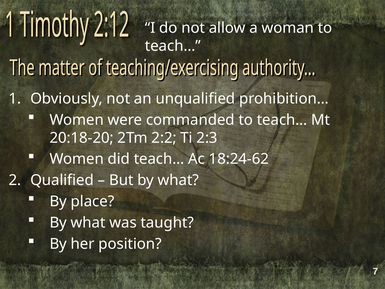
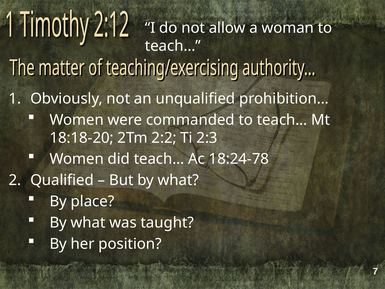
20:18-20: 20:18-20 -> 18:18-20 (82, 138)
18:24-62: 18:24-62 -> 18:24-78 (239, 159)
